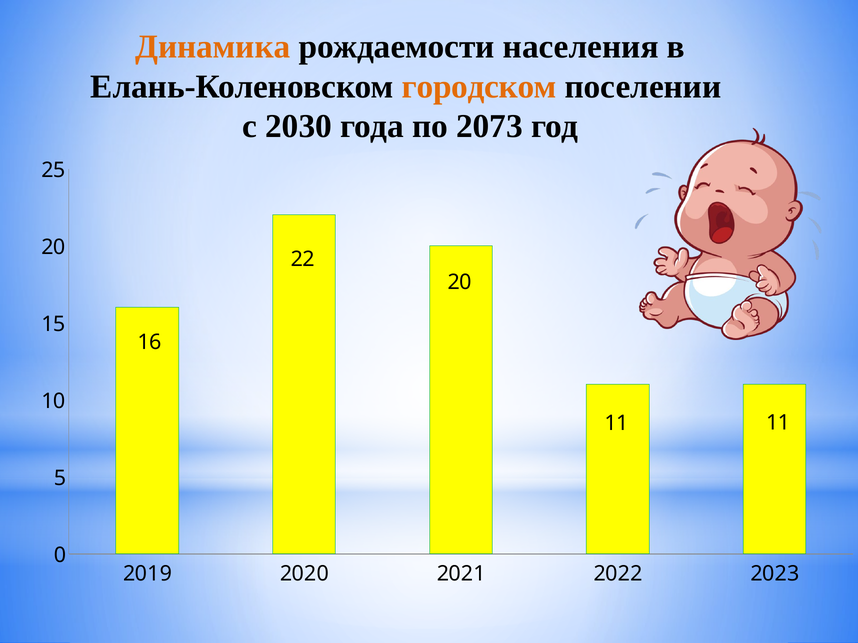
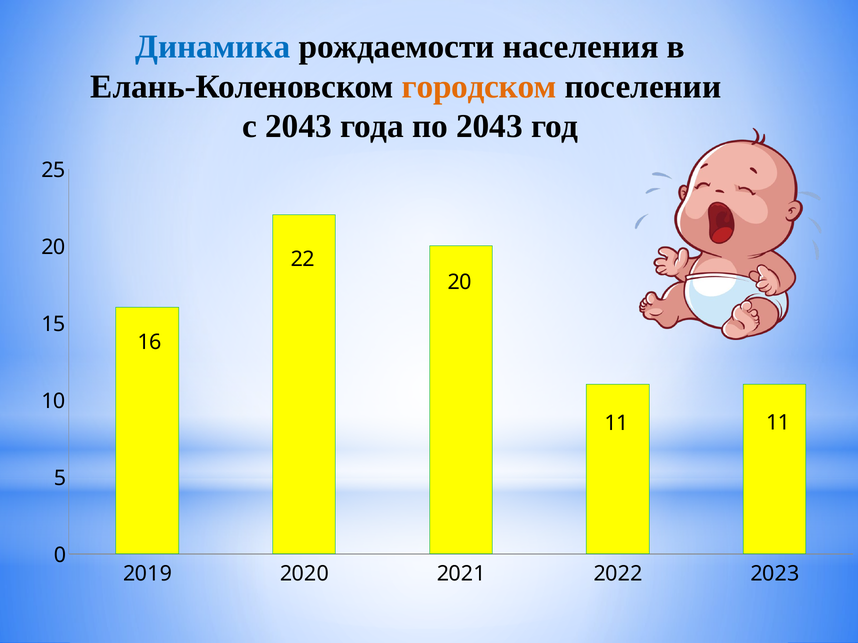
Динамика colour: orange -> blue (213, 47)
с 2030: 2030 -> 2043 (299, 126)
по 2073: 2073 -> 2043 (490, 126)
